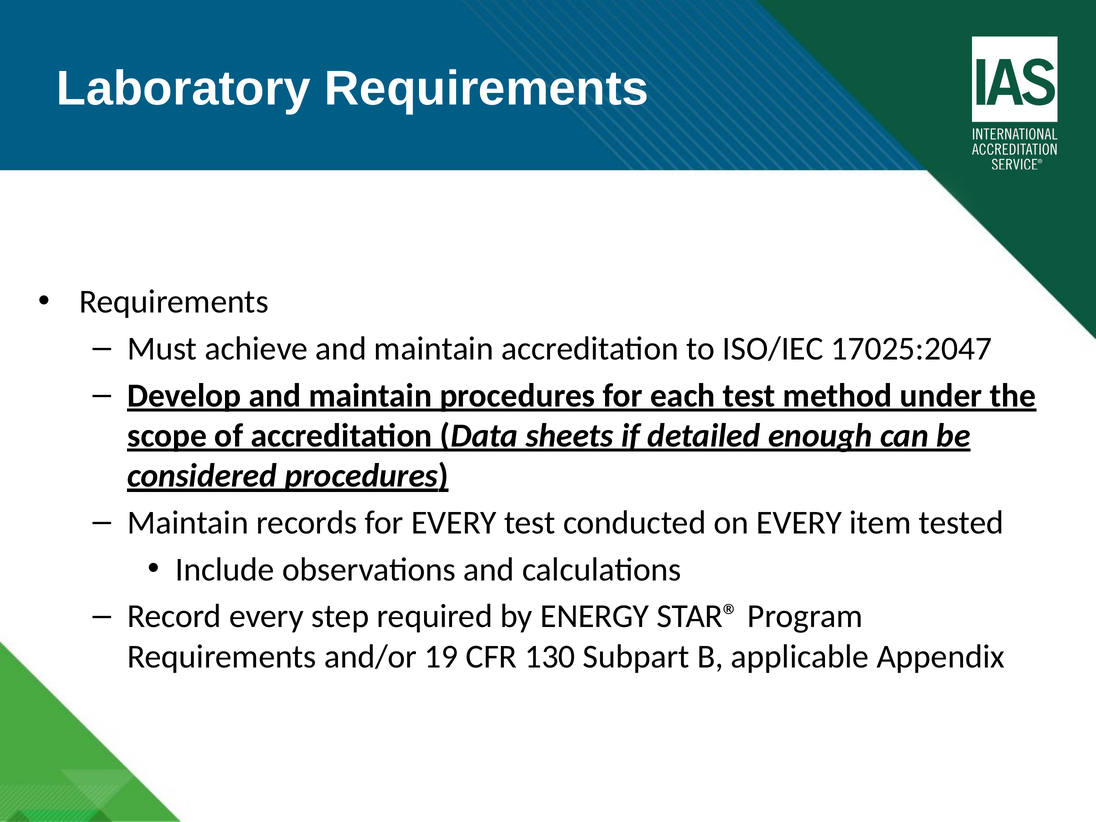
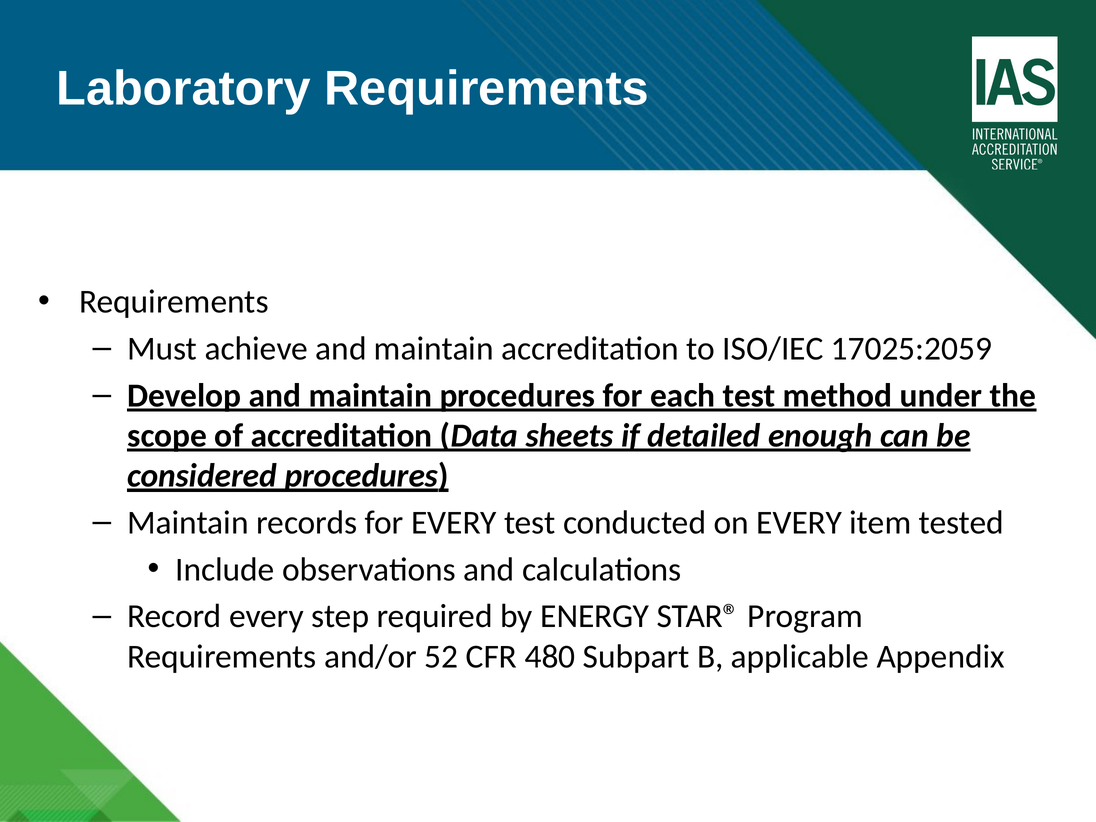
17025:2047: 17025:2047 -> 17025:2059 (911, 349)
19: 19 -> 52 (441, 657)
130: 130 -> 480 (550, 657)
